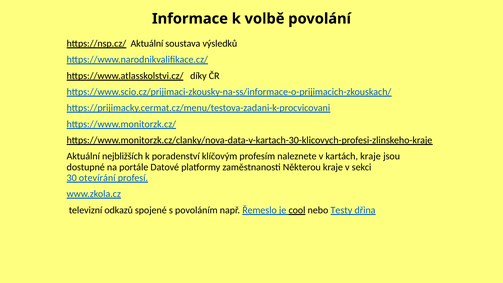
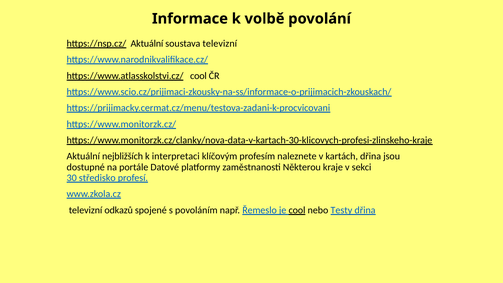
soustava výsledků: výsledků -> televizní (220, 44)
https://www.atlasskolstvi.cz/ díky: díky -> cool (198, 76)
poradenství: poradenství -> interpretaci (176, 156)
kartách kraje: kraje -> dřina (371, 156)
otevírání: otevírání -> středisko (97, 178)
